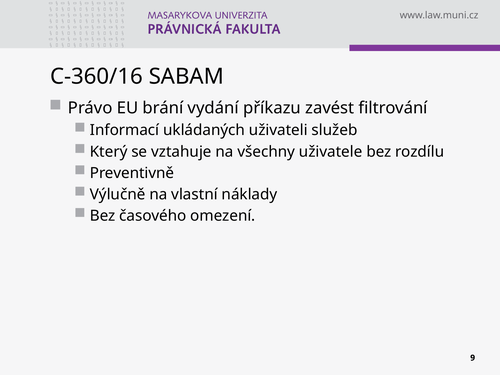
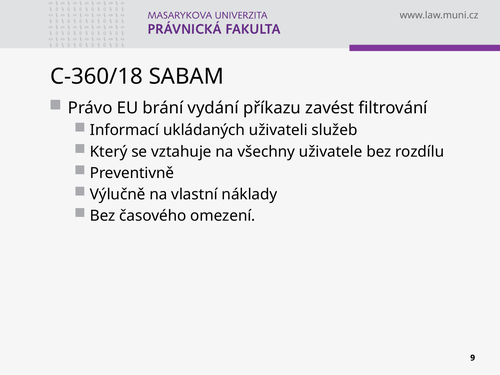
C-360/16: C-360/16 -> C-360/18 (96, 76)
